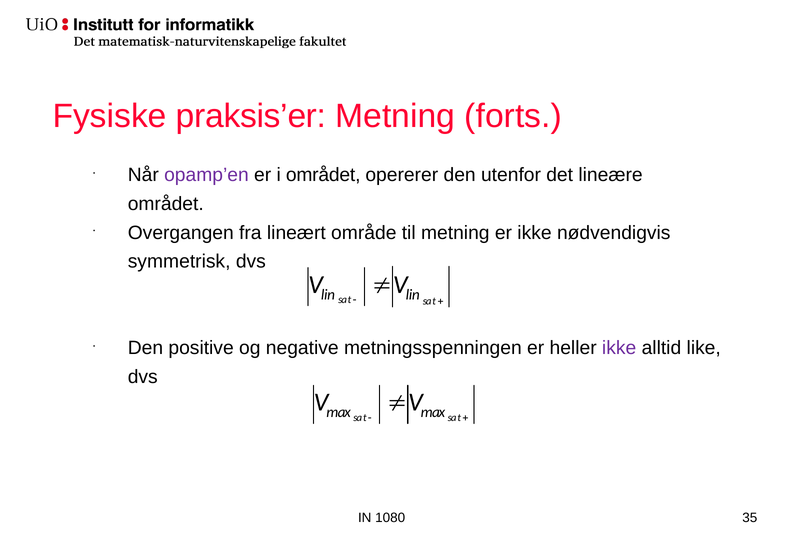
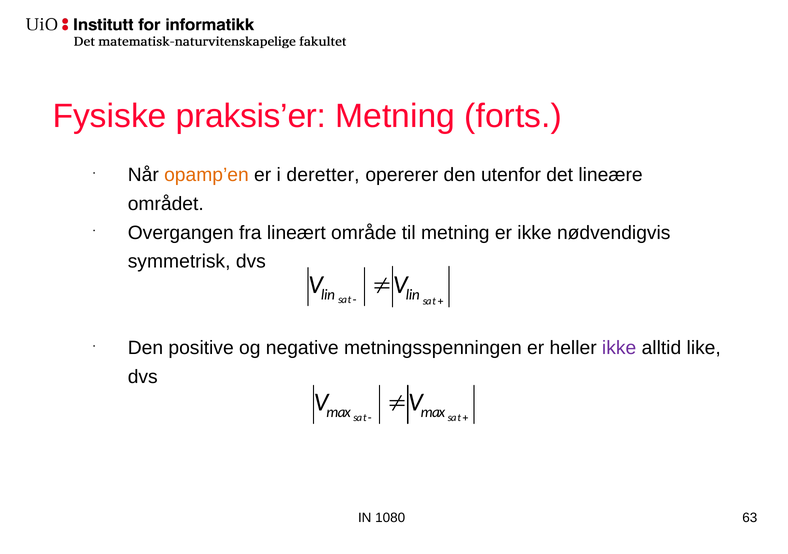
opamp’en colour: purple -> orange (206, 175)
i området: området -> deretter (323, 175)
35: 35 -> 63 (750, 518)
